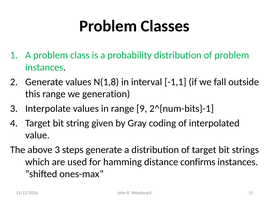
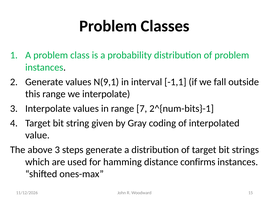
N(1,8: N(1,8 -> N(9,1 (106, 82)
we generation: generation -> interpolate (106, 94)
9: 9 -> 7 (142, 108)
